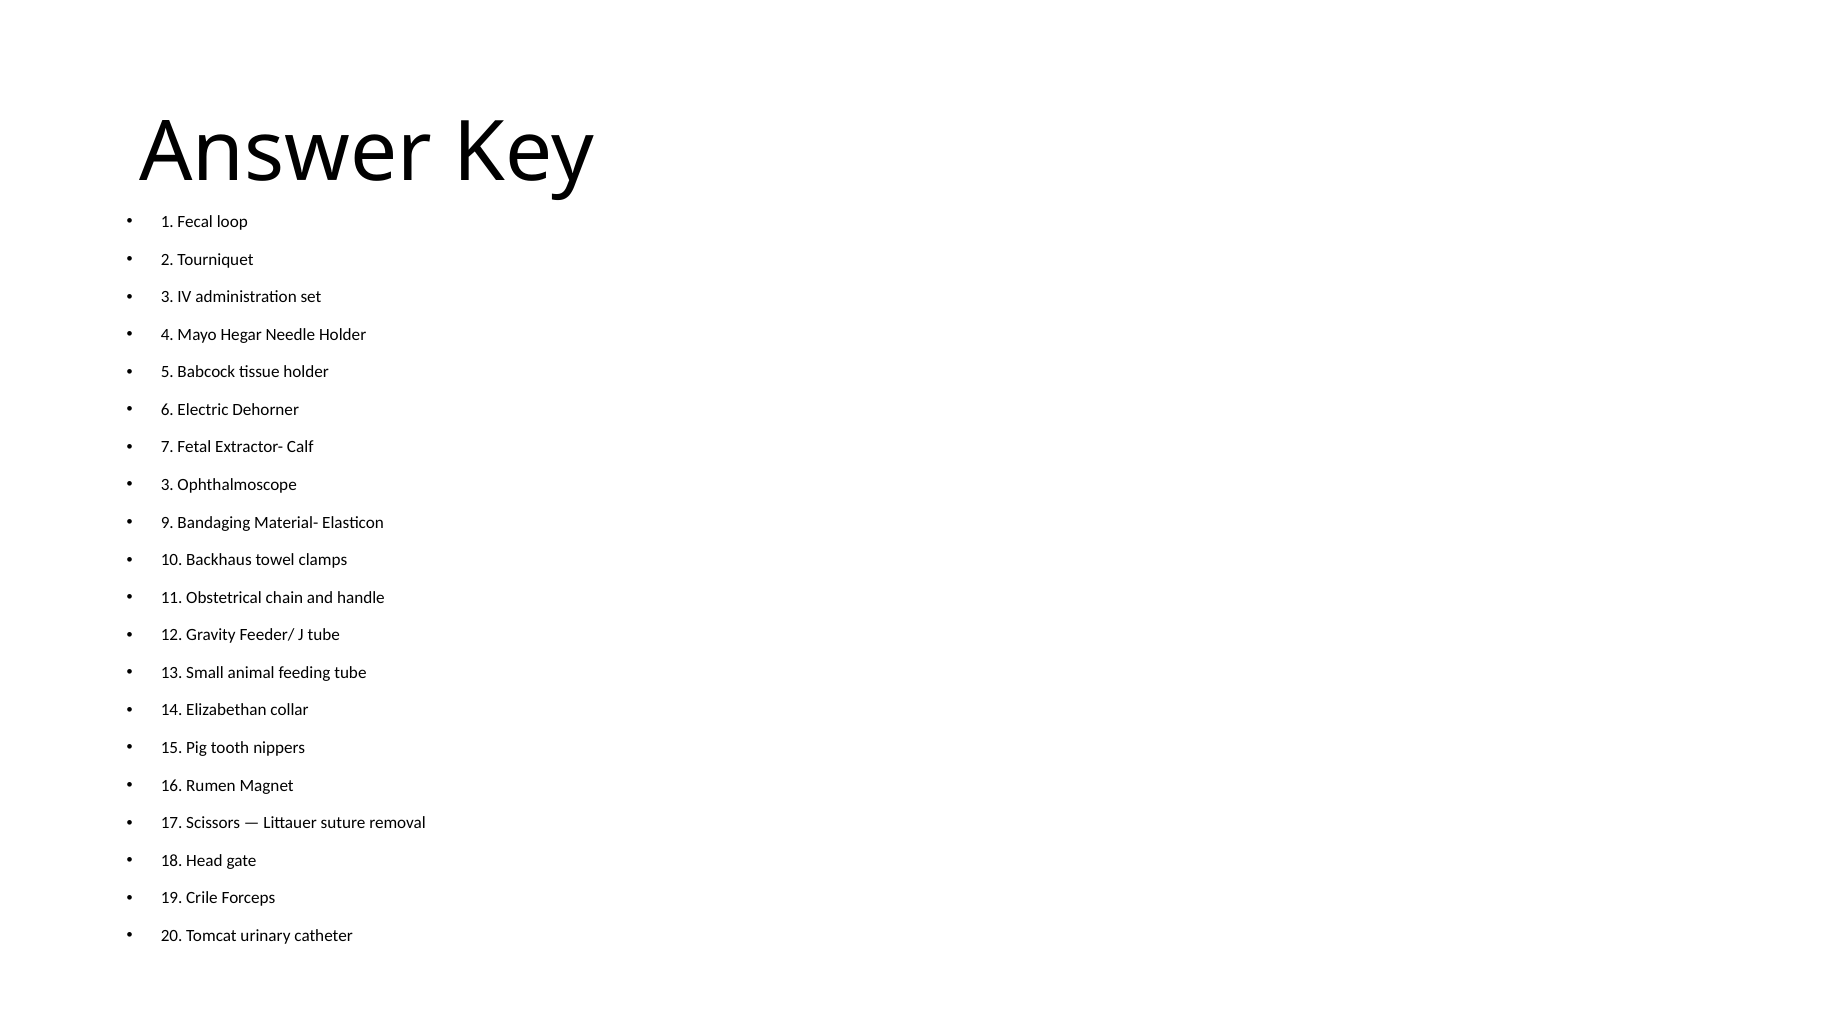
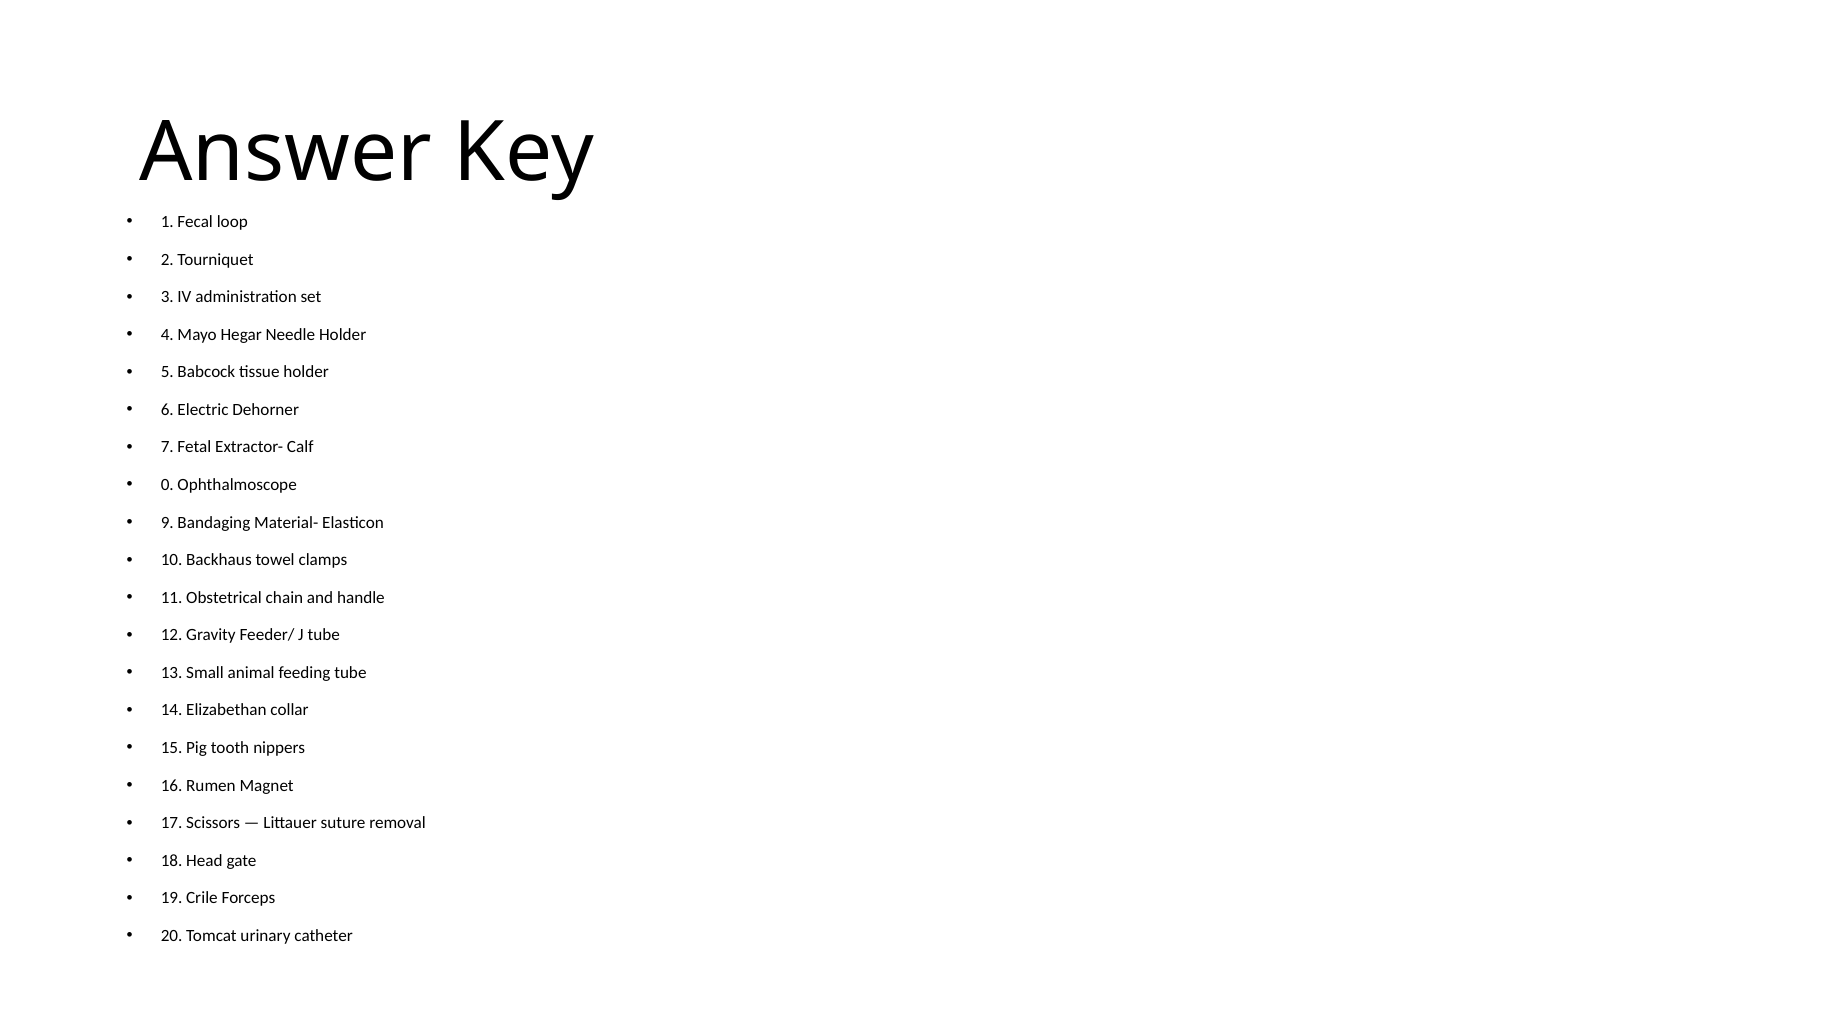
3: 3 -> 0 (167, 485)
